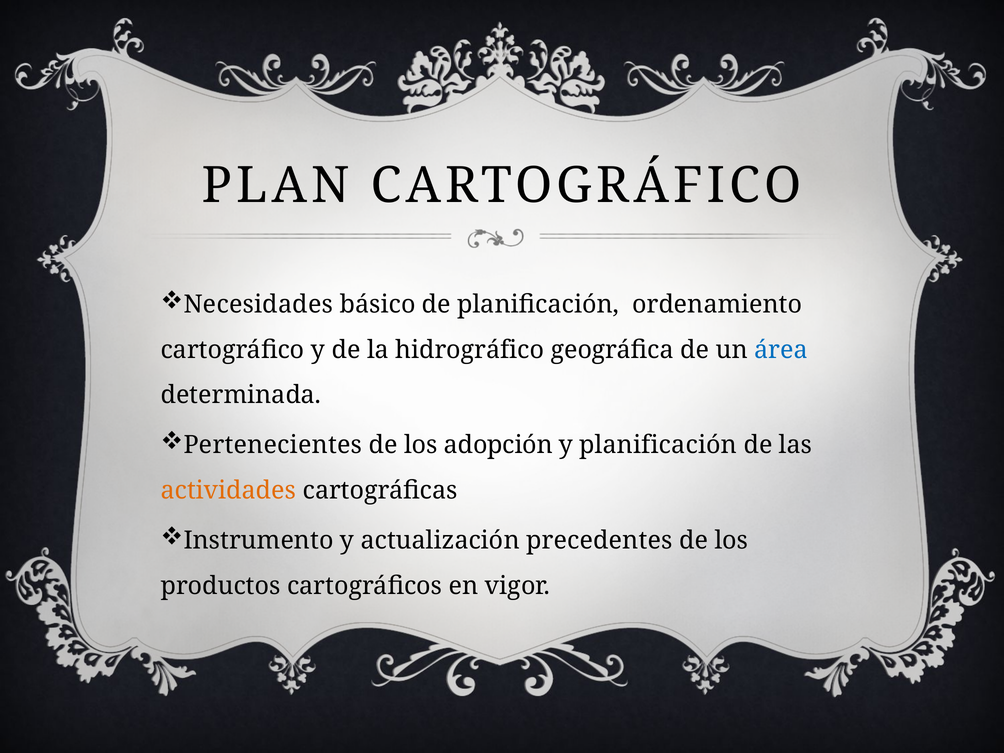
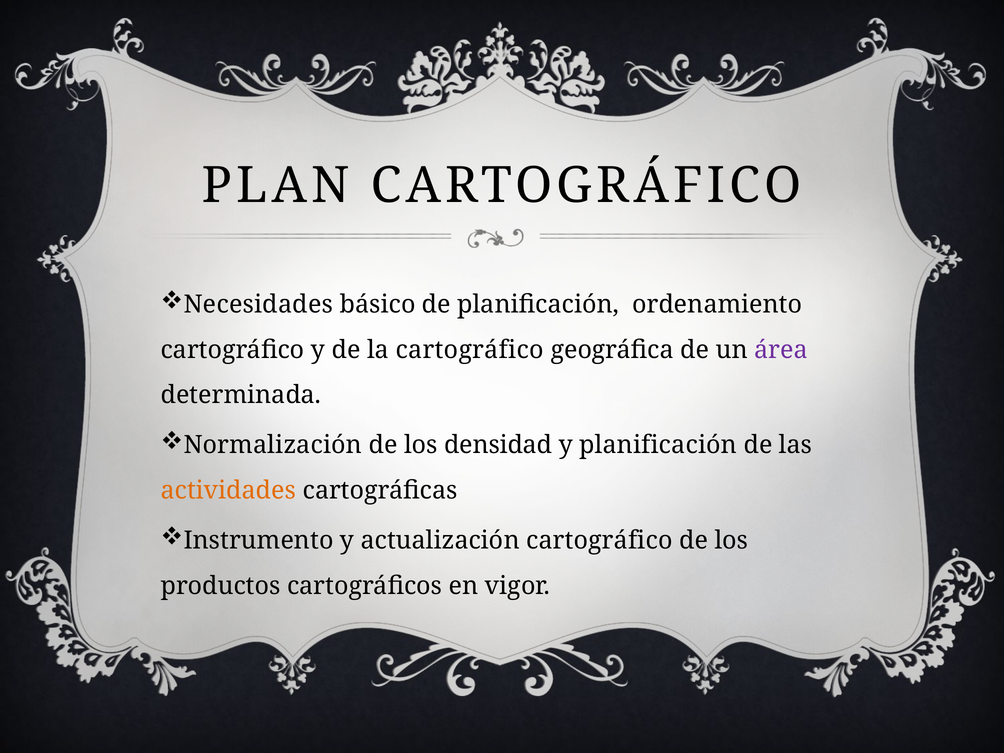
la hidrográfico: hidrográfico -> cartográfico (470, 350)
área colour: blue -> purple (781, 350)
Pertenecientes: Pertenecientes -> Normalización (273, 445)
adopción: adopción -> densidad (498, 445)
actualización precedentes: precedentes -> cartográfico (599, 541)
